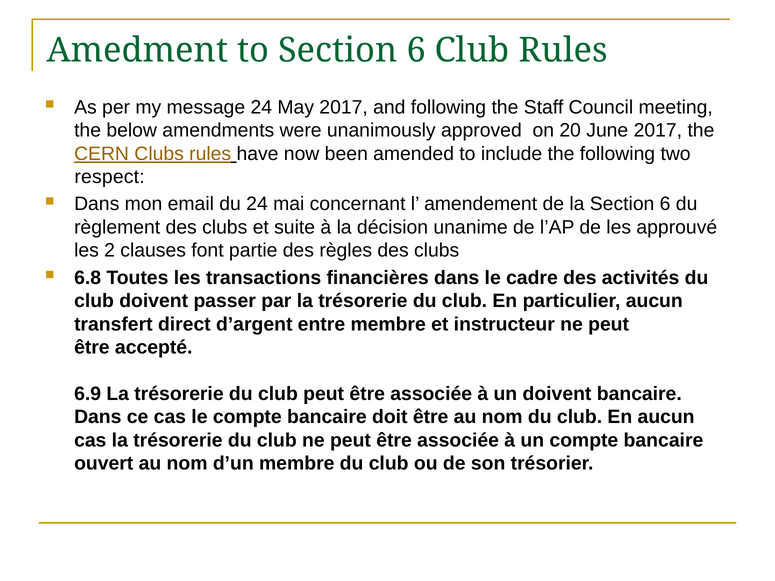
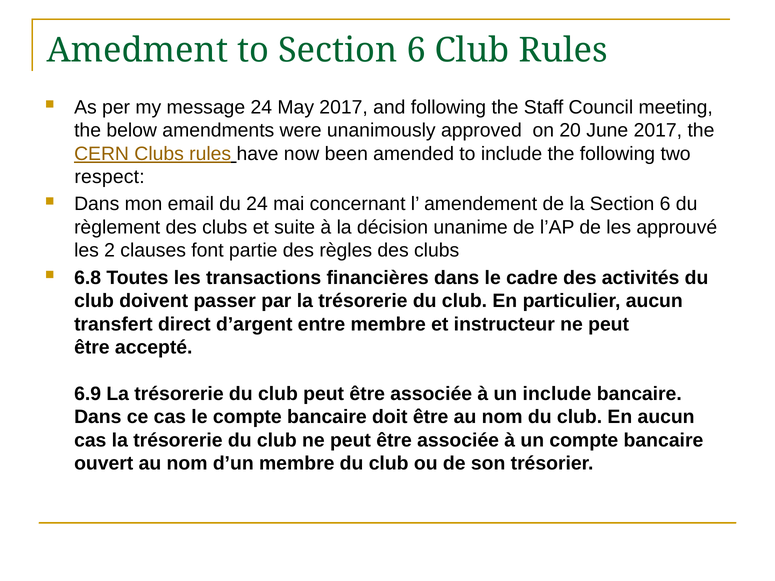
un doivent: doivent -> include (557, 394)
